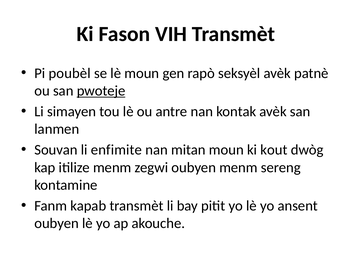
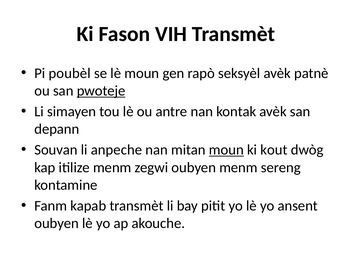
lanmen: lanmen -> depann (57, 129)
enfimite: enfimite -> anpeche (116, 150)
moun underline: none -> present (226, 150)
